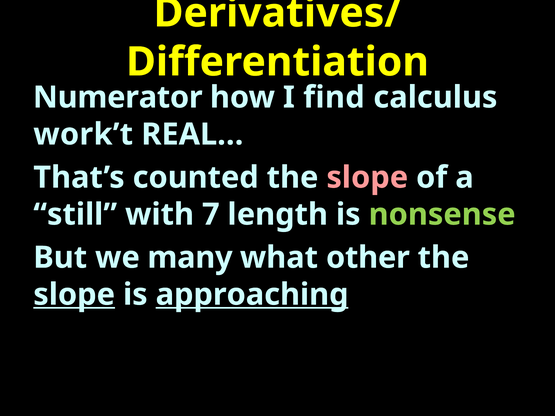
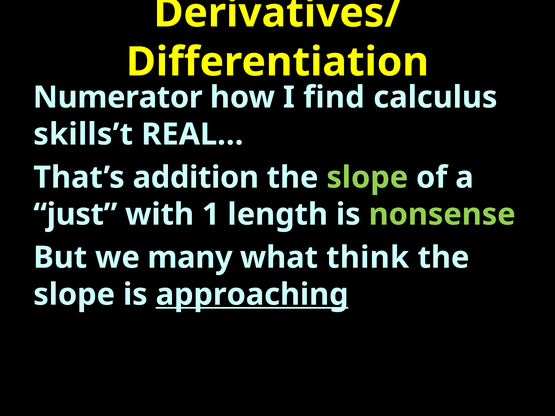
work’t: work’t -> skills’t (83, 134)
counted: counted -> addition (196, 178)
slope colour: pink -> light green (367, 178)
still: still -> just (75, 215)
7: 7 -> 1 (211, 215)
other: other -> think (368, 258)
slope underline: present -> none (74, 295)
